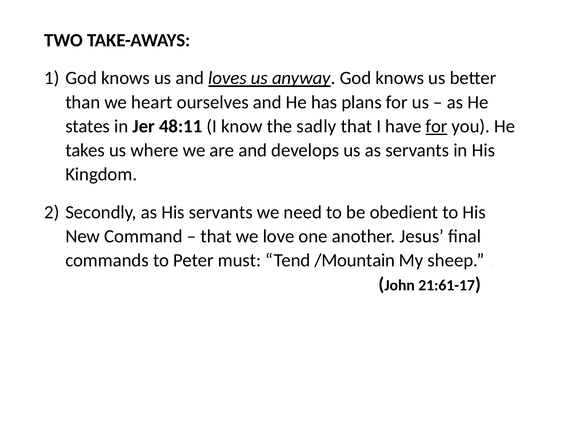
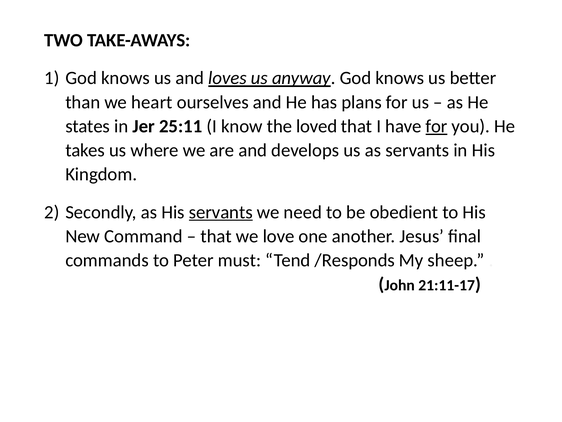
48:11: 48:11 -> 25:11 (181, 126)
sadly: sadly -> loved (317, 126)
servants underline: none -> present (221, 212)
/Mountain: /Mountain -> /Responds (355, 260)
21:61-17: 21:61-17 -> 21:11-17 (447, 285)
